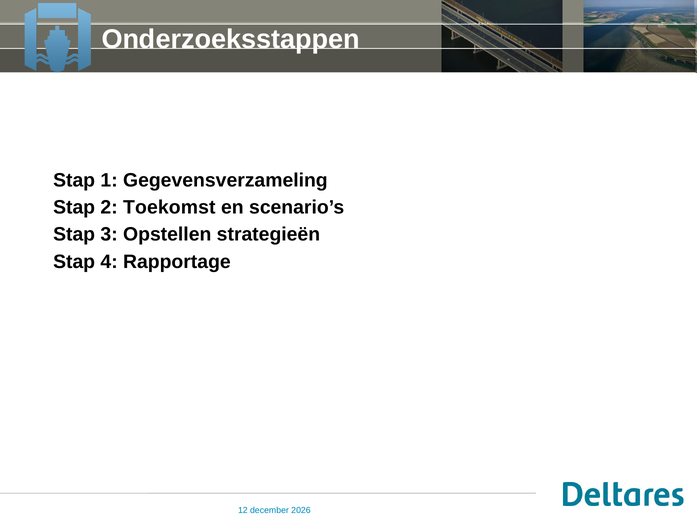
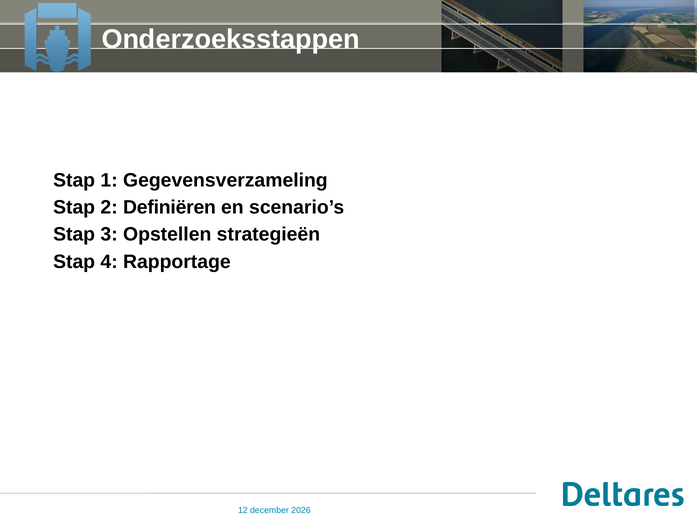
Toekomst: Toekomst -> Definiëren (169, 207)
